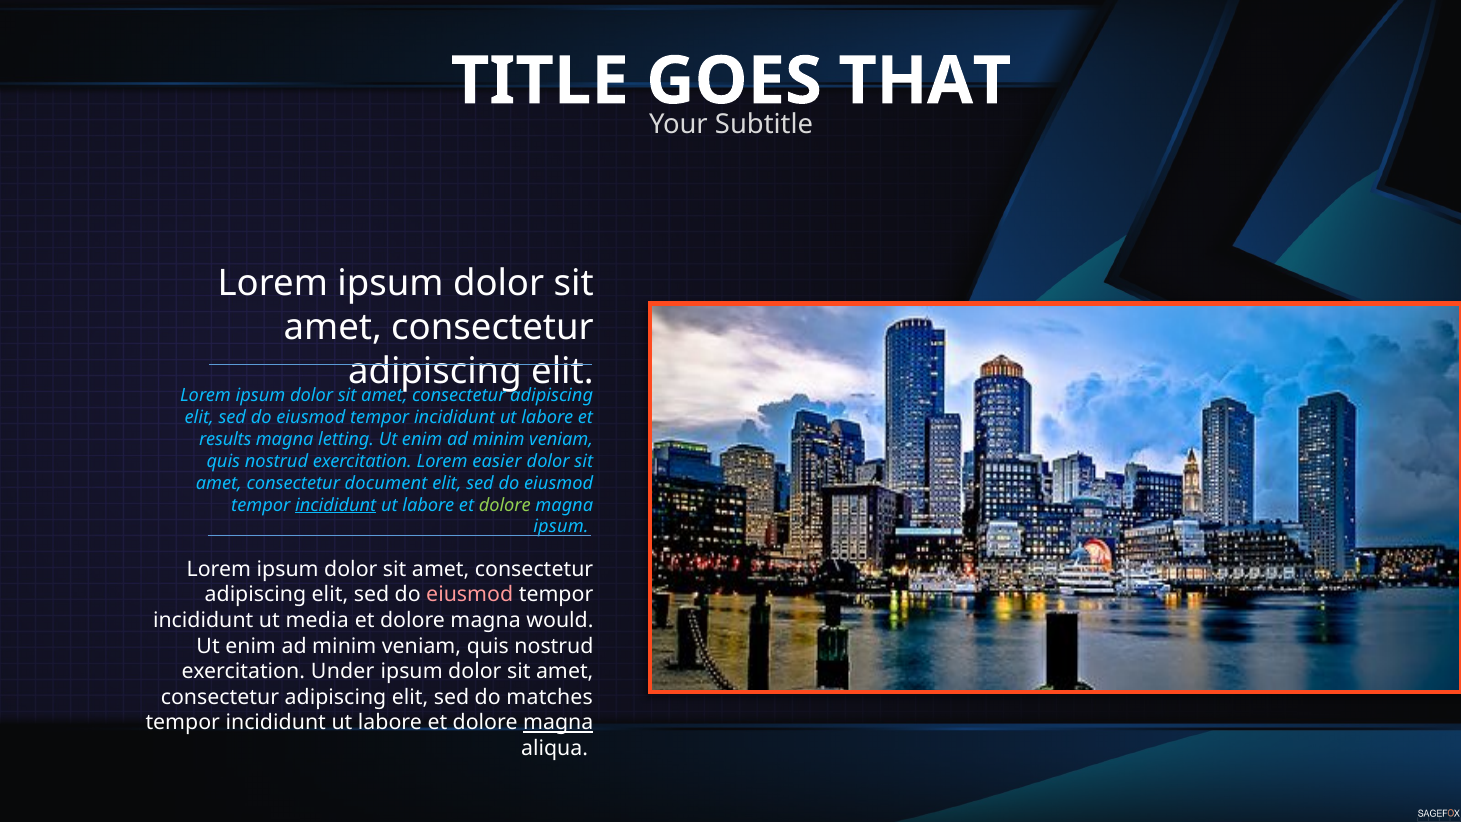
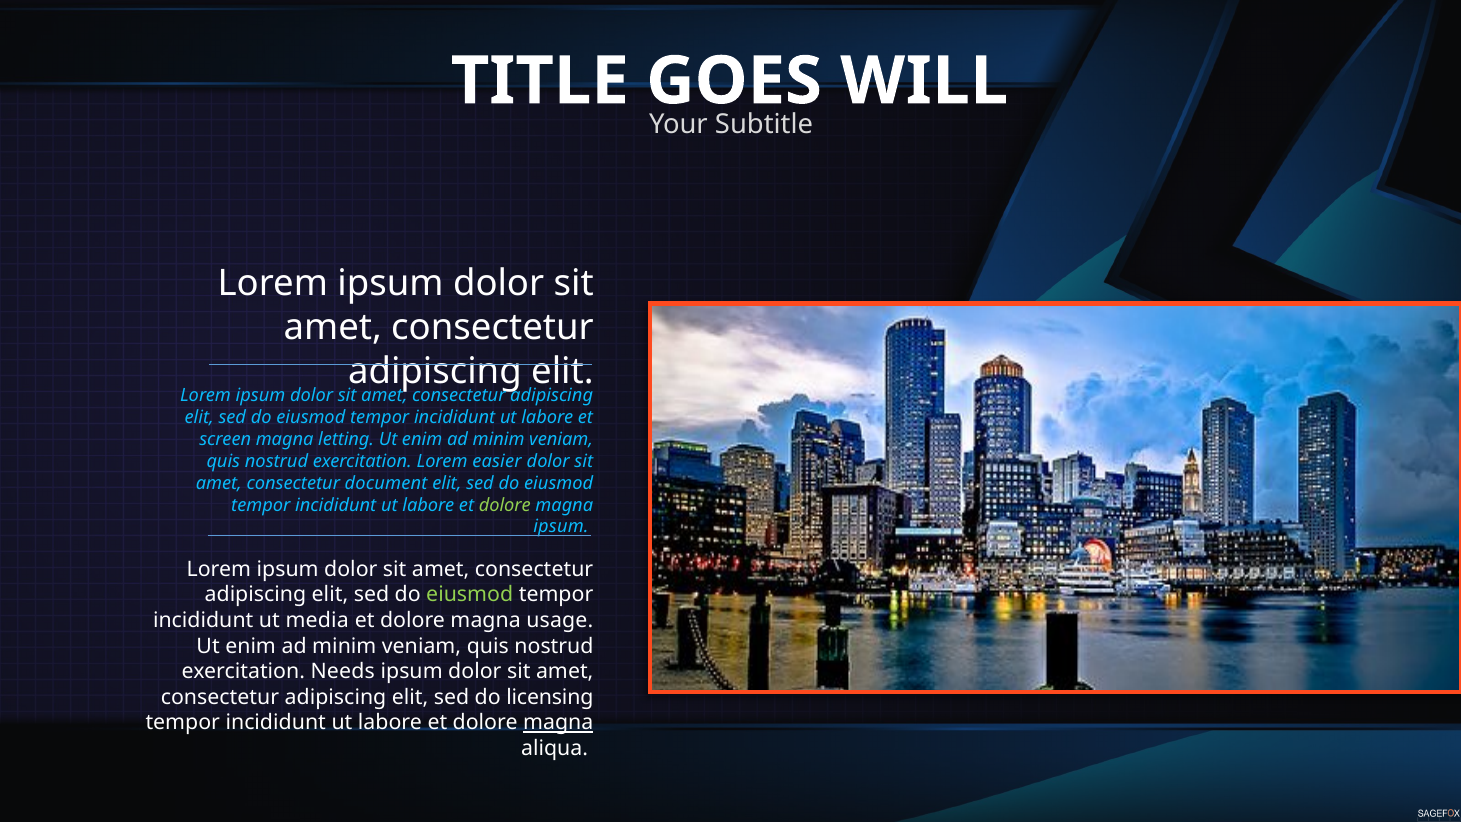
THAT: THAT -> WILL (924, 81)
results: results -> screen (225, 439)
incididunt underline: present -> none (336, 505)
eiusmod colour: pink -> light green (470, 595)
would: would -> usage (560, 620)
Under: Under -> Needs (343, 671)
matches: matches -> licensing (550, 697)
